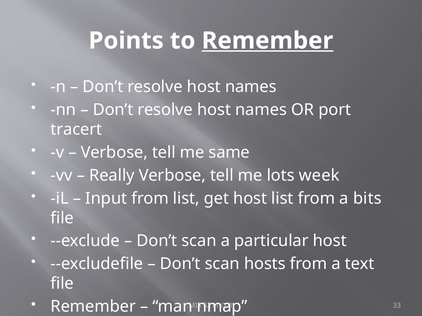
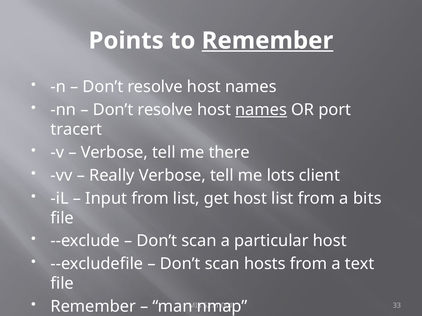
names underline: none -> present (261, 110)
same: same -> there (229, 153)
week: week -> client (319, 176)
